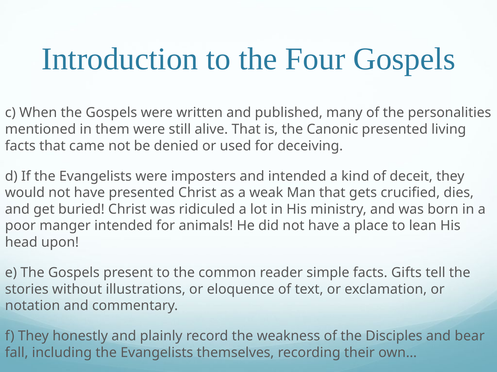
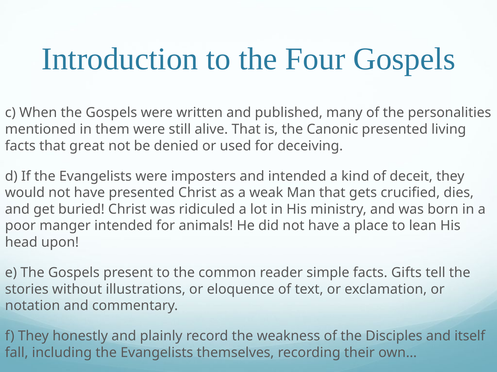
came: came -> great (87, 146)
bear: bear -> itself (470, 337)
